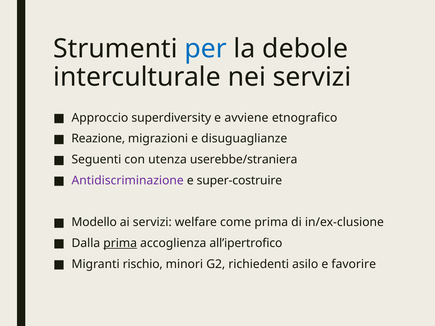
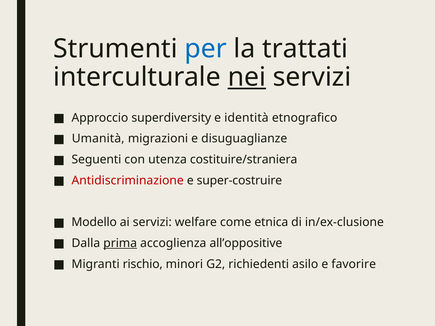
debole: debole -> trattati (305, 49)
nei underline: none -> present (247, 77)
avviene: avviene -> identità (246, 118)
Reazione: Reazione -> Umanità (98, 139)
userebbe/straniera: userebbe/straniera -> costituire/straniera (244, 160)
Antidiscriminazione colour: purple -> red (128, 181)
come prima: prima -> etnica (271, 222)
all’ipertrofico: all’ipertrofico -> all’oppositive (246, 243)
